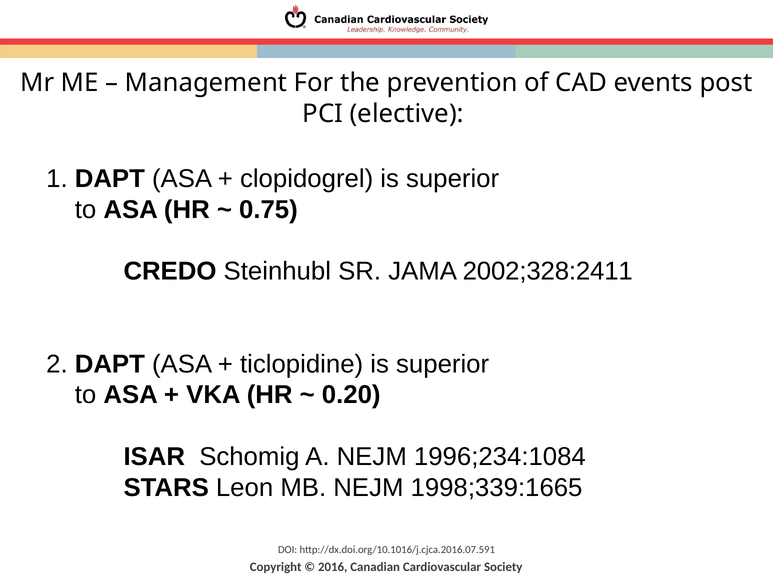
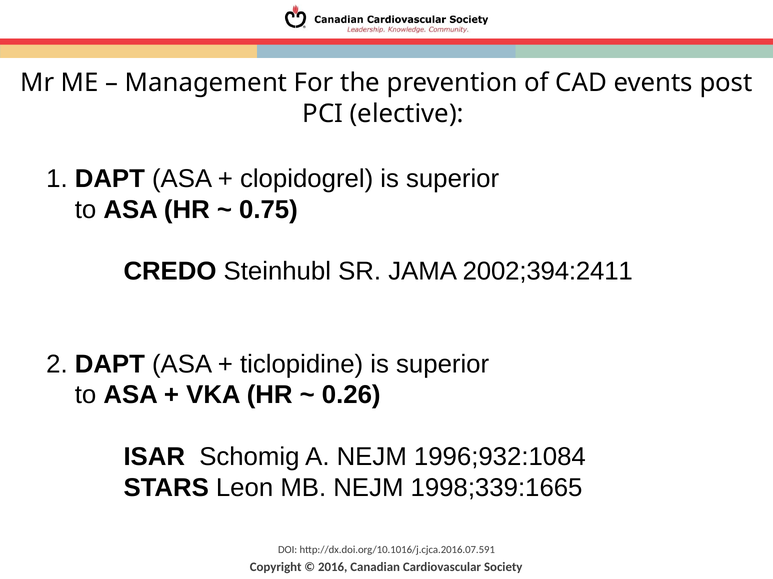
2002;328:2411: 2002;328:2411 -> 2002;394:2411 (548, 272)
0.20: 0.20 -> 0.26 (351, 395)
1996;234:1084: 1996;234:1084 -> 1996;932:1084 (500, 457)
